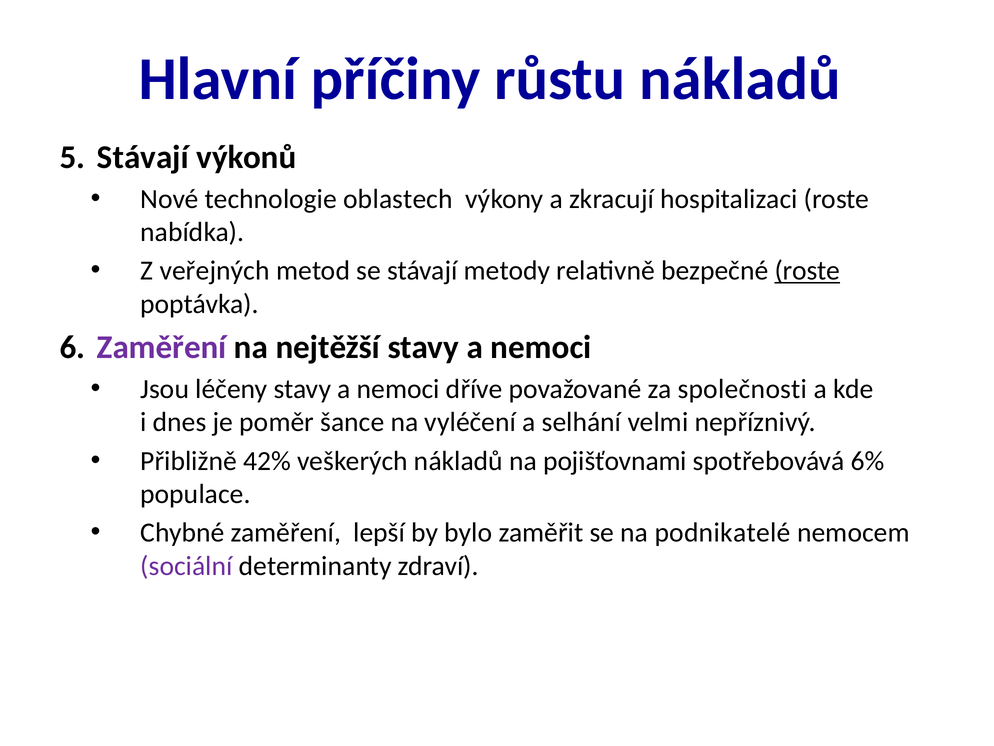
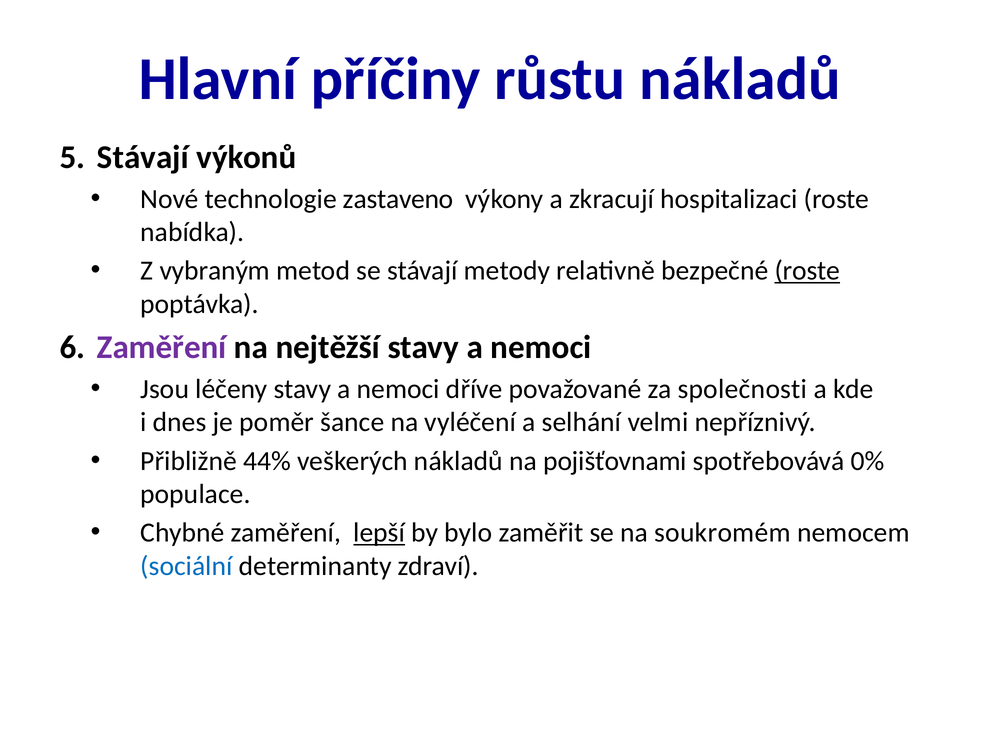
oblastech: oblastech -> zastaveno (398, 199)
veřejných: veřejných -> vybraným (215, 271)
42%: 42% -> 44% (267, 461)
6%: 6% -> 0% (867, 461)
lepší underline: none -> present (379, 532)
podnikatelé: podnikatelé -> soukromém (723, 532)
sociální colour: purple -> blue (187, 566)
